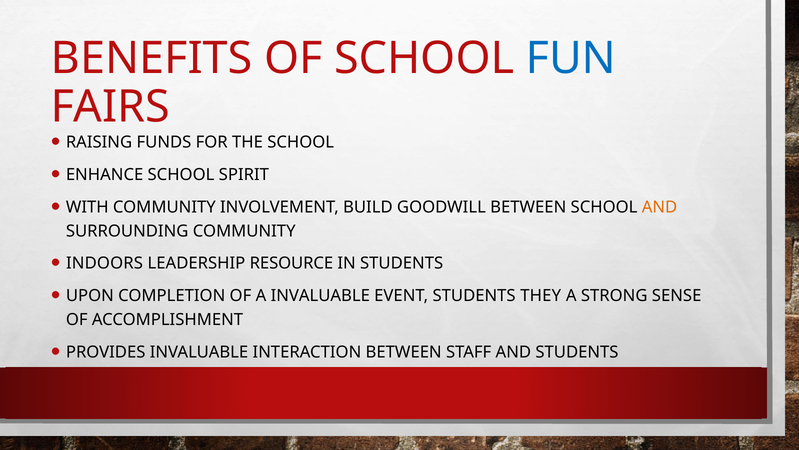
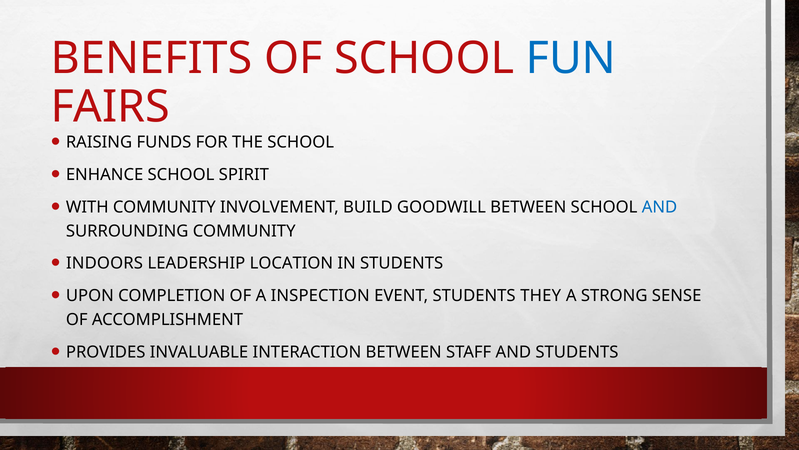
AND colour: orange -> blue (660, 207)
RESOURCE: RESOURCE -> LOCATION (291, 263)
A INVALUABLE: INVALUABLE -> INSPECTION (320, 295)
